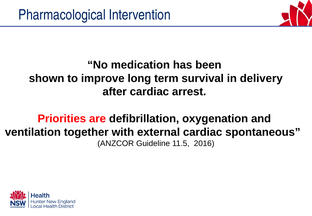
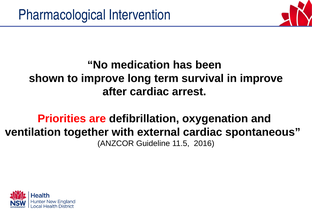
in delivery: delivery -> improve (261, 78)
